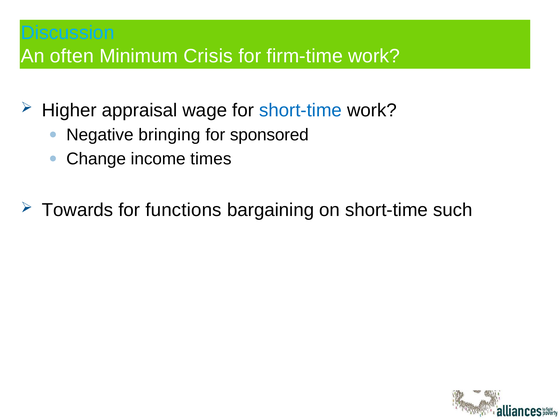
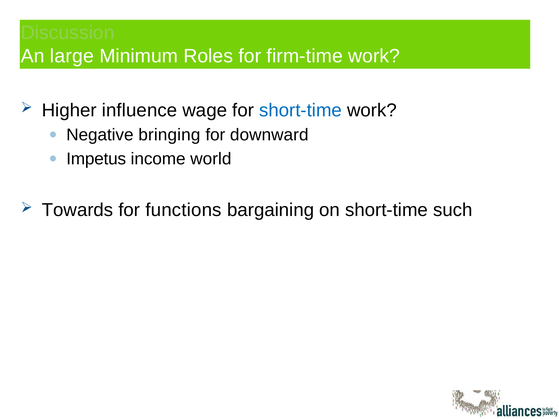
Discussion colour: light blue -> light green (68, 33)
often: often -> large (72, 56)
Crisis: Crisis -> Roles (208, 56)
appraisal: appraisal -> influence (140, 110)
sponsored: sponsored -> downward (269, 135)
Change: Change -> Impetus (96, 159)
times: times -> world (211, 159)
